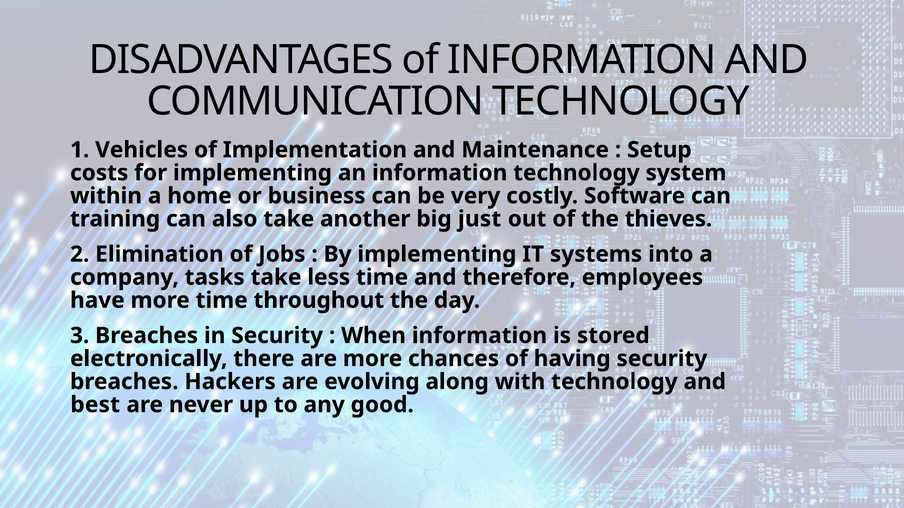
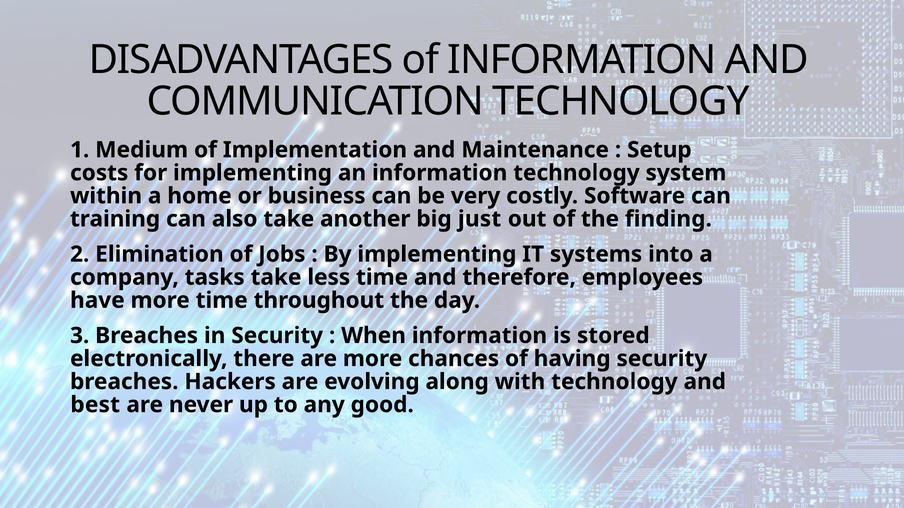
Vehicles: Vehicles -> Medium (142, 150)
thieves: thieves -> finding (668, 219)
